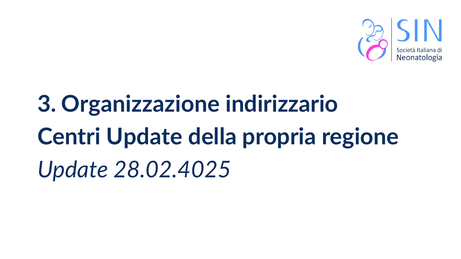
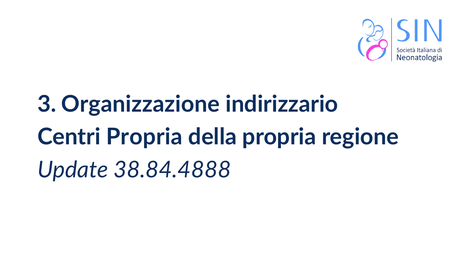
Centri Update: Update -> Propria (144, 137)
28.02.4025: 28.02.4025 -> 38.84.4888 (172, 170)
